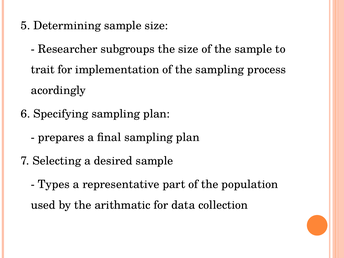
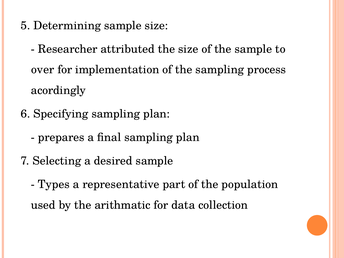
subgroups: subgroups -> attributed (128, 49)
trait: trait -> over (43, 70)
